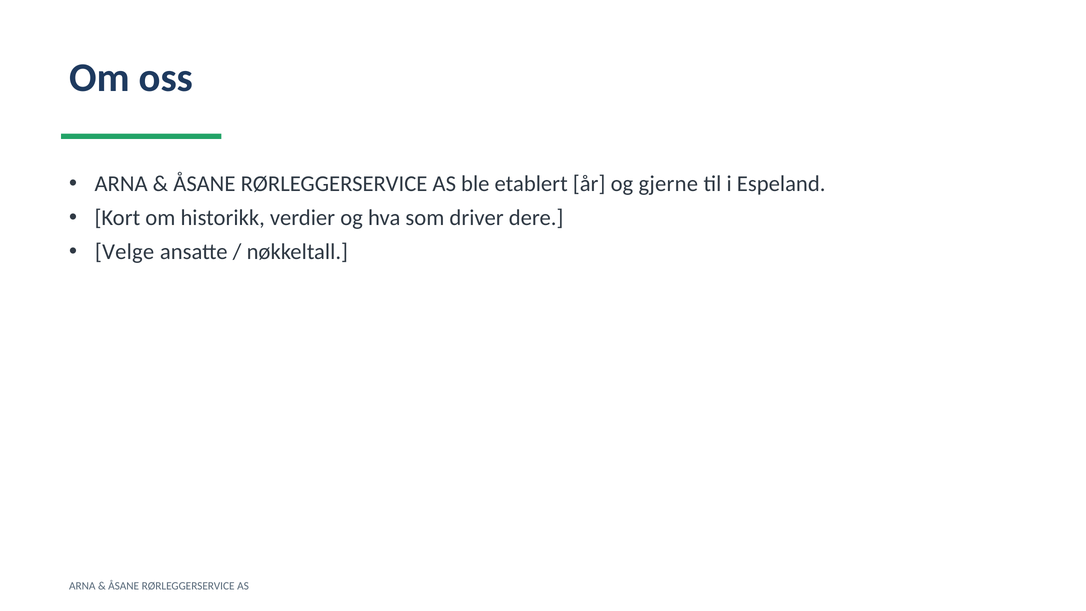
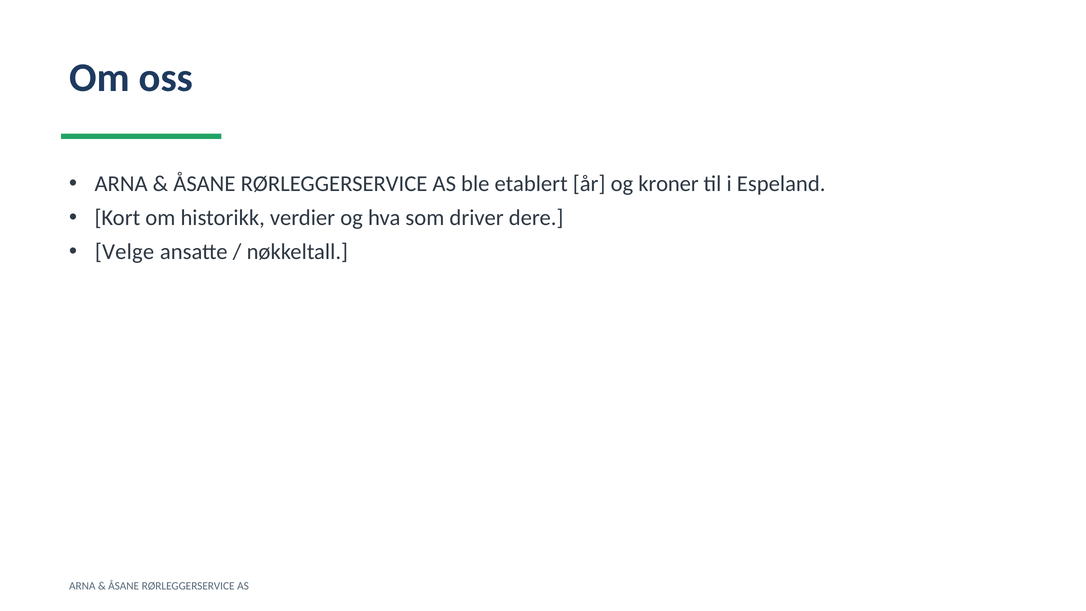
gjerne: gjerne -> kroner (668, 184)
